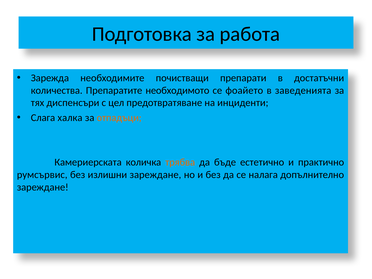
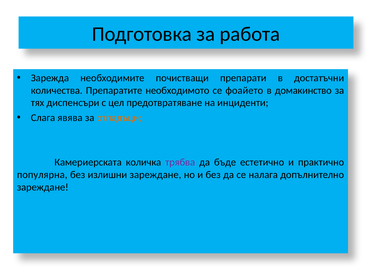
заведенията: заведенията -> домакинство (303, 90)
халка: халка -> явява (70, 118)
трябва colour: orange -> purple (180, 162)
румсървис: румсървис -> популярна (42, 175)
